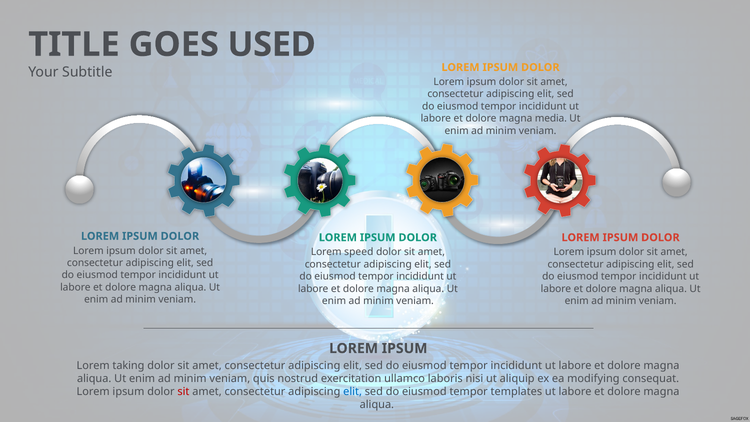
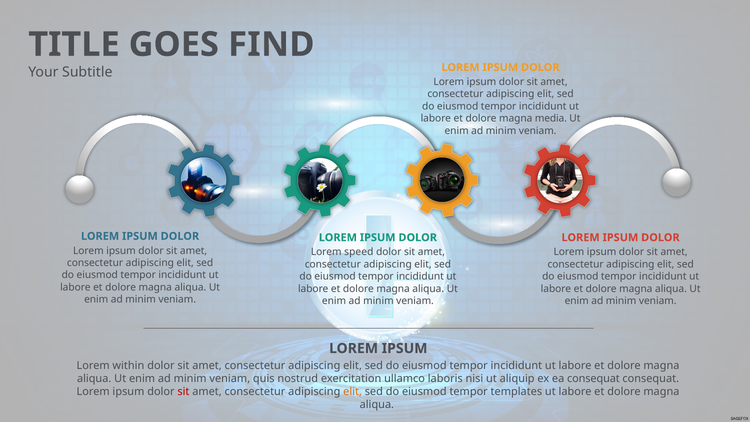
USED: USED -> FIND (271, 45)
taking: taking -> within (128, 365)
ea modifying: modifying -> consequat (593, 378)
elit colour: blue -> orange (353, 392)
